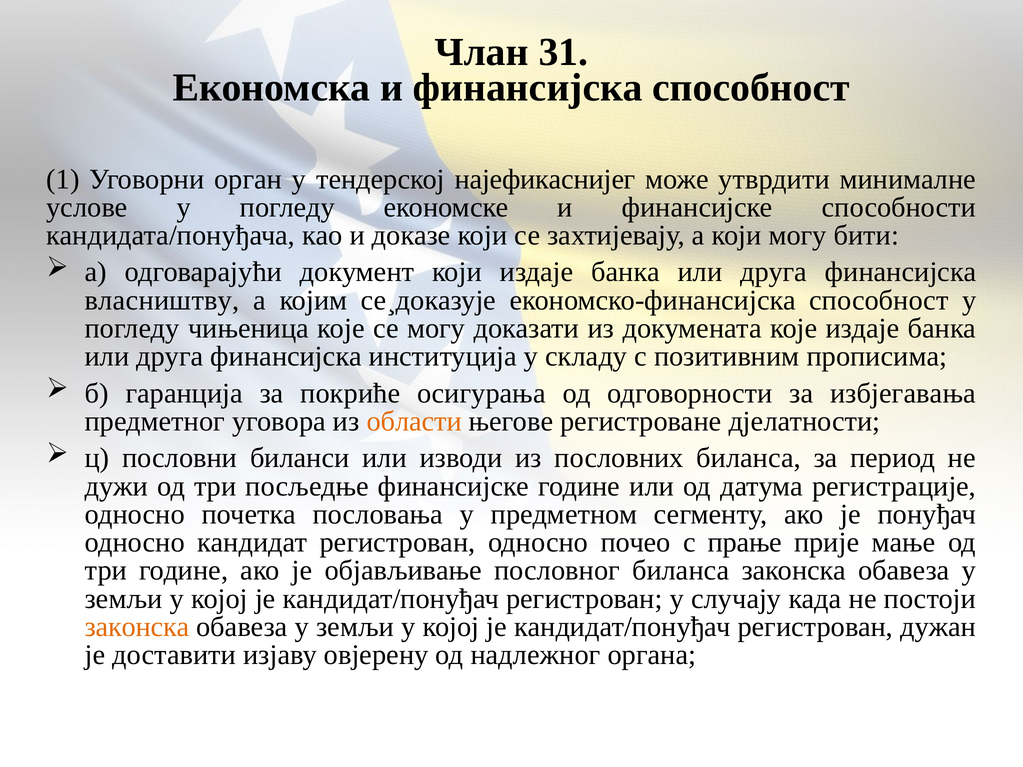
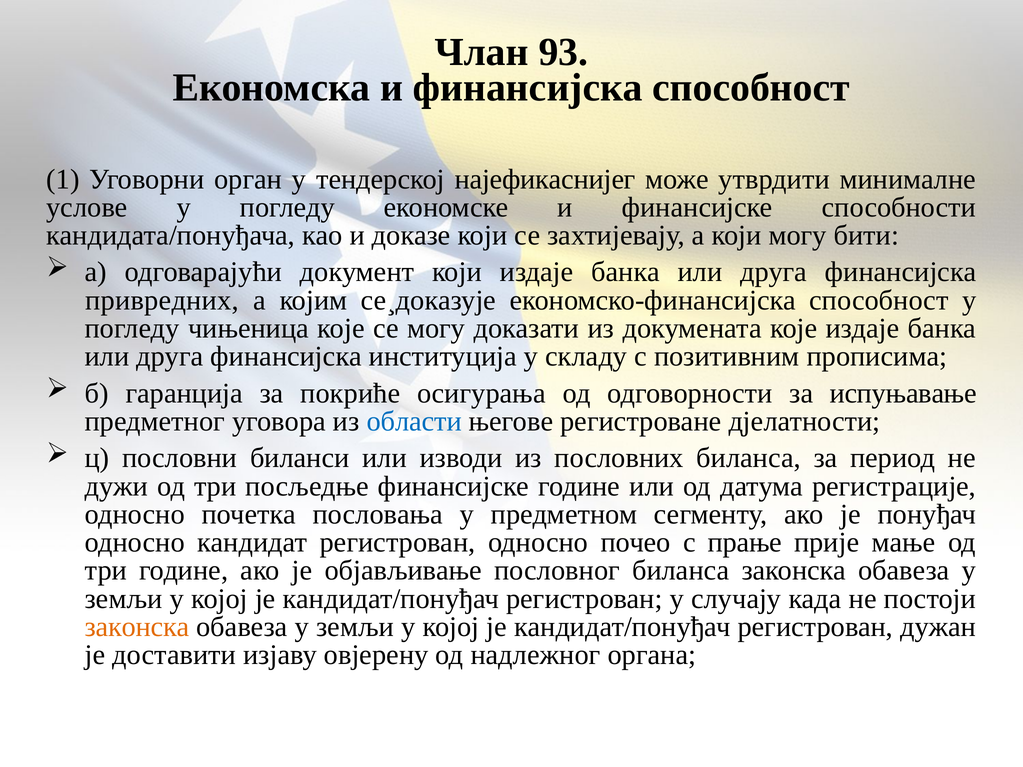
31: 31 -> 93 (563, 52)
власништву: власништву -> привредних (162, 300)
избјегавања: избјегавања -> испуњавање (903, 393)
области colour: orange -> blue (414, 421)
